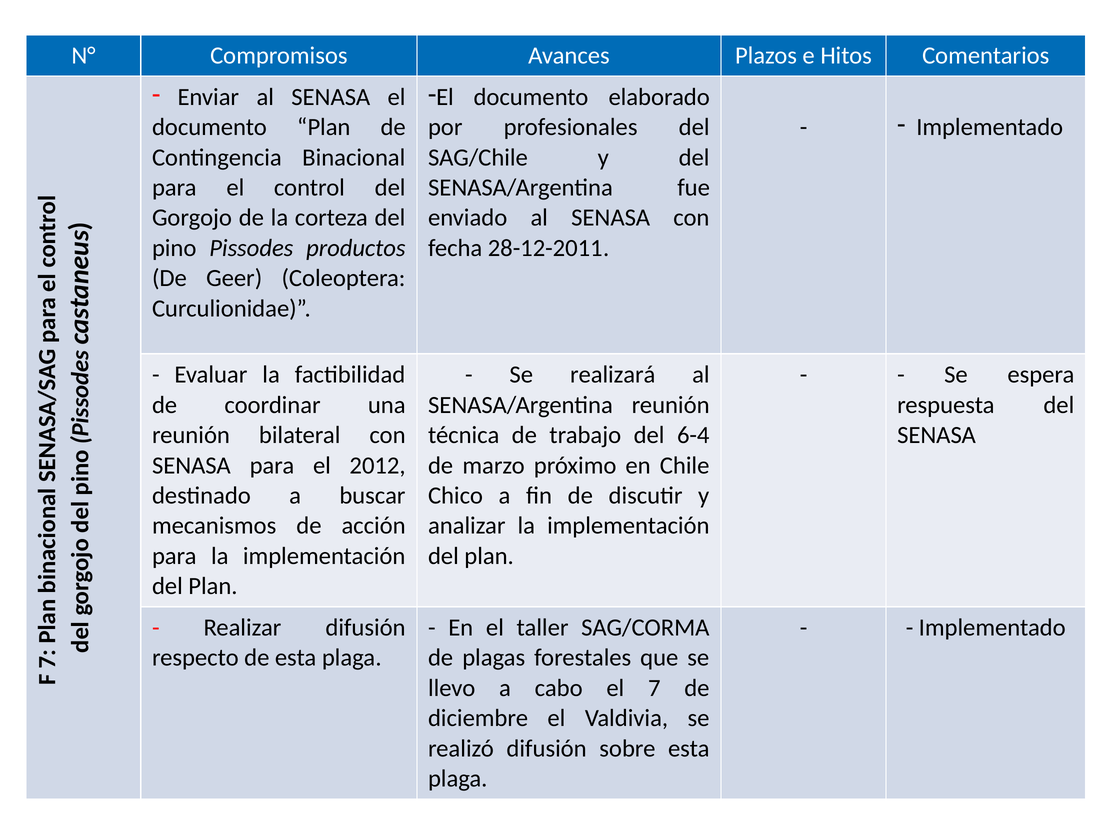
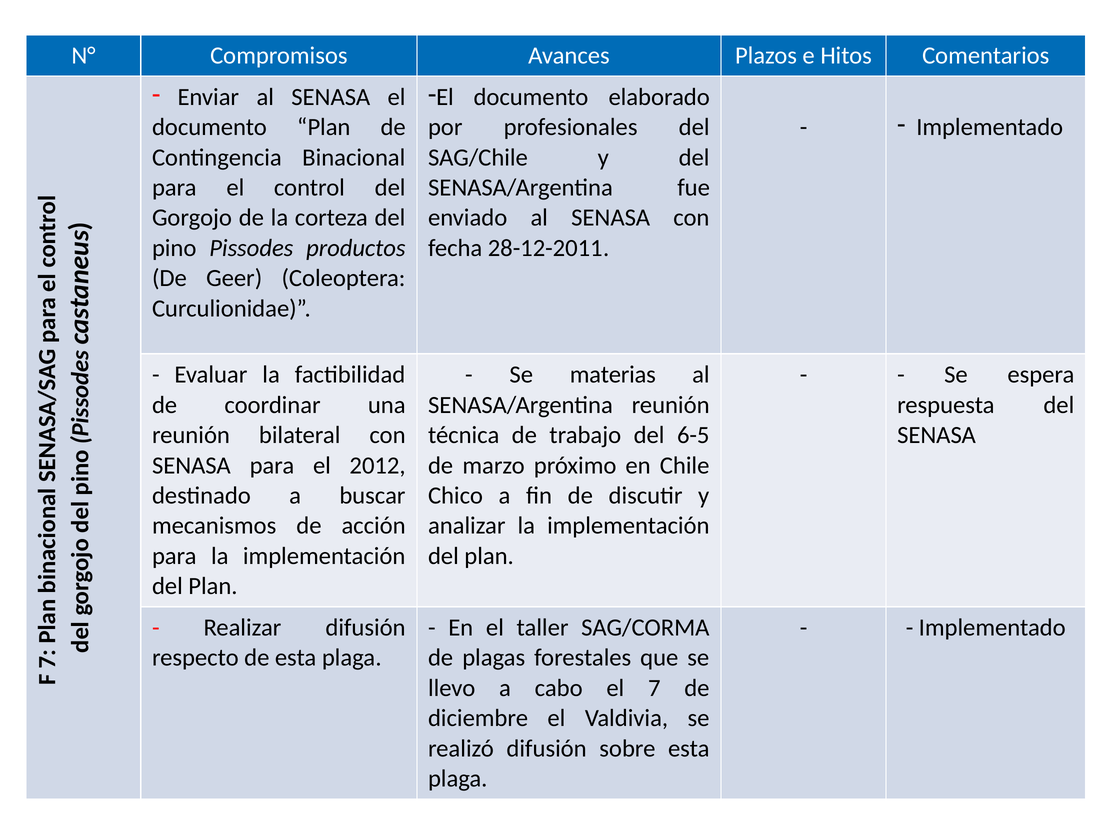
realizará: realizará -> materias (613, 375)
6-4: 6-4 -> 6-5 (693, 435)
